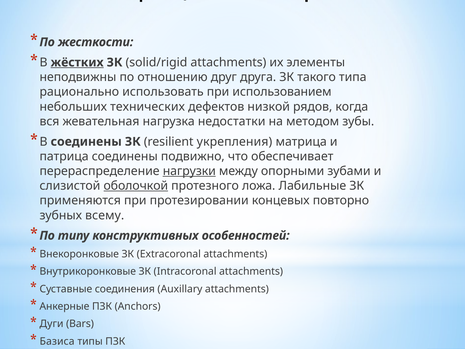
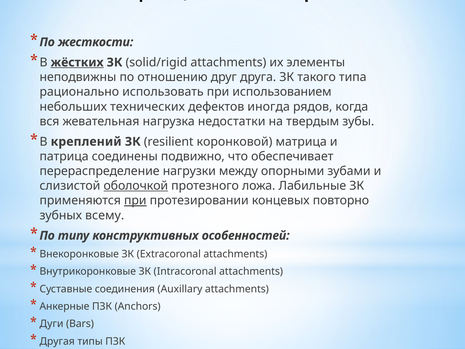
низкой: низкой -> иногда (269, 107)
методом: методом -> твердым (313, 121)
В соединены: соединены -> креплений (86, 142)
укрепления: укрепления -> коронковой (235, 142)
нагрузки underline: present -> none (189, 171)
при underline: none -> present (135, 200)
Базиса: Базиса -> Другая (57, 341)
